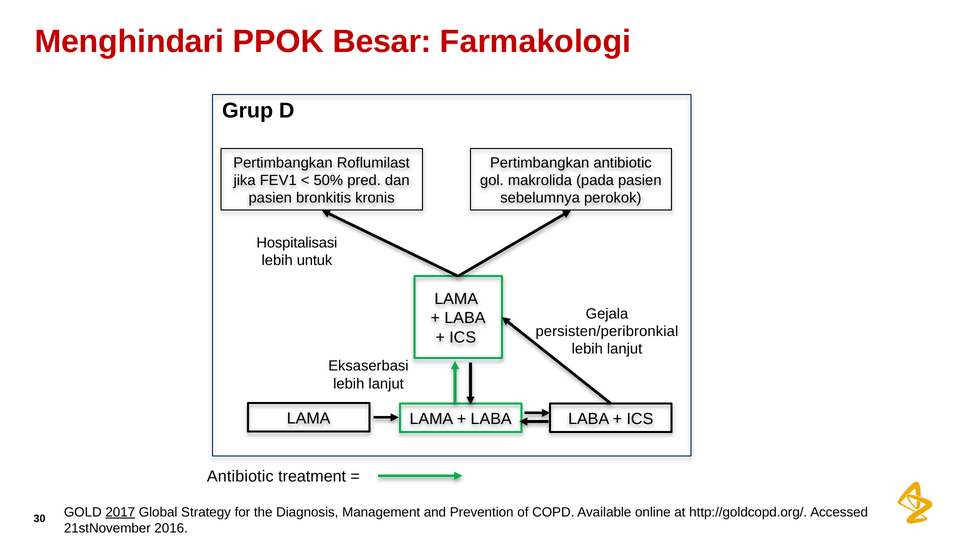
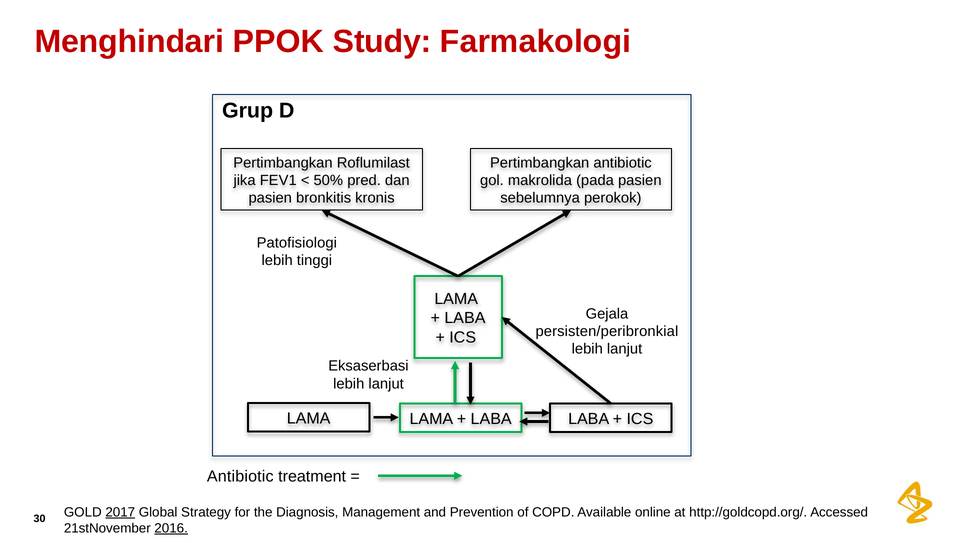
Besar: Besar -> Study (382, 42)
Hospitalisasi: Hospitalisasi -> Patofisiologi (297, 243)
untuk: untuk -> tinggi (314, 261)
2016 underline: none -> present (171, 528)
